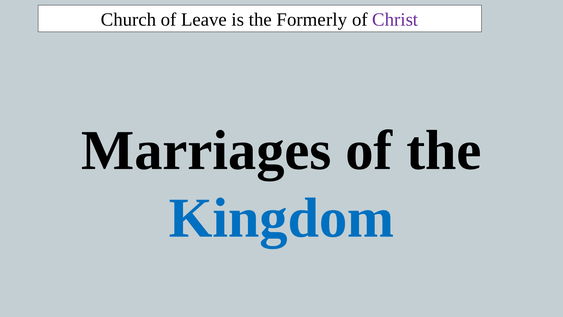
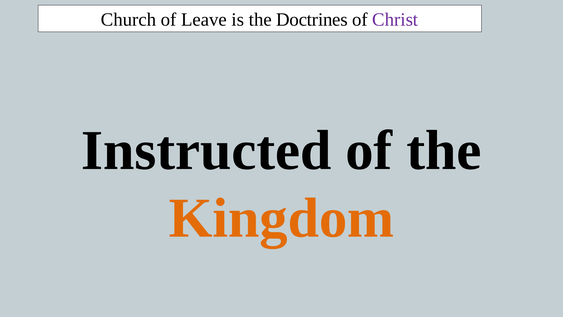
Formerly: Formerly -> Doctrines (312, 20)
Marriages: Marriages -> Instructed (206, 151)
Kingdom colour: blue -> orange (281, 218)
